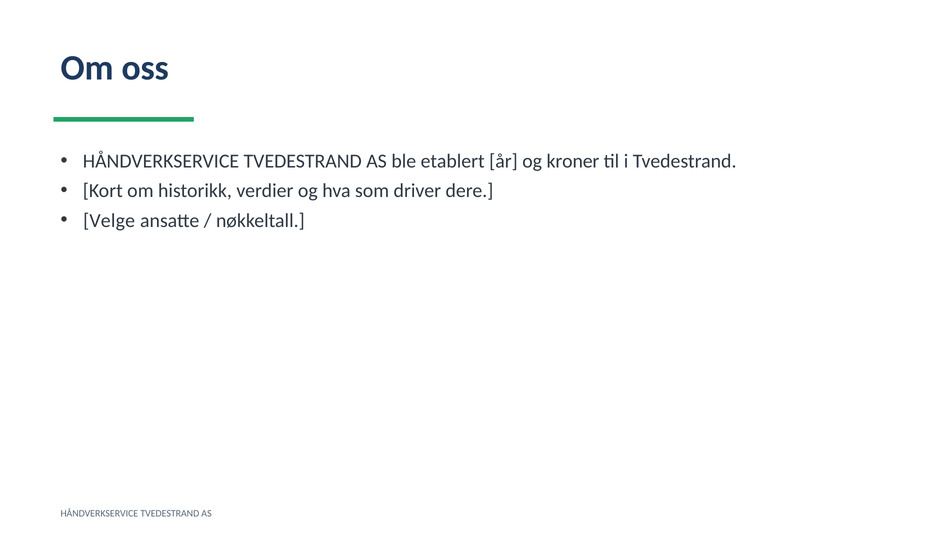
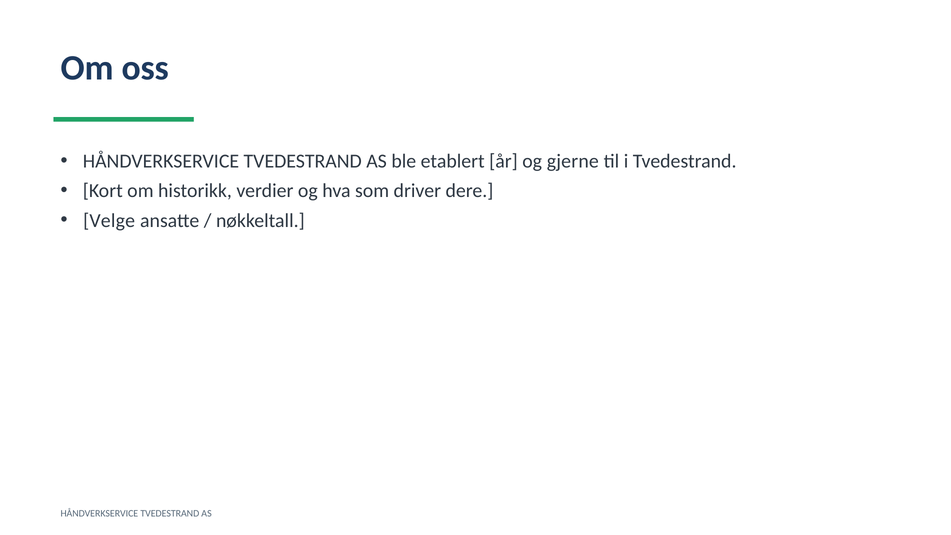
kroner: kroner -> gjerne (573, 161)
